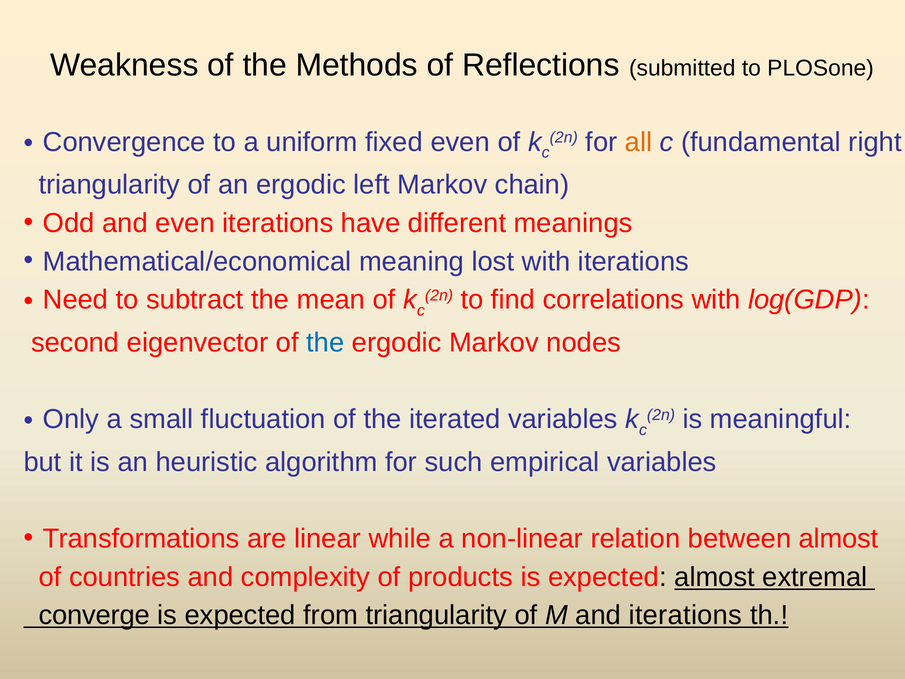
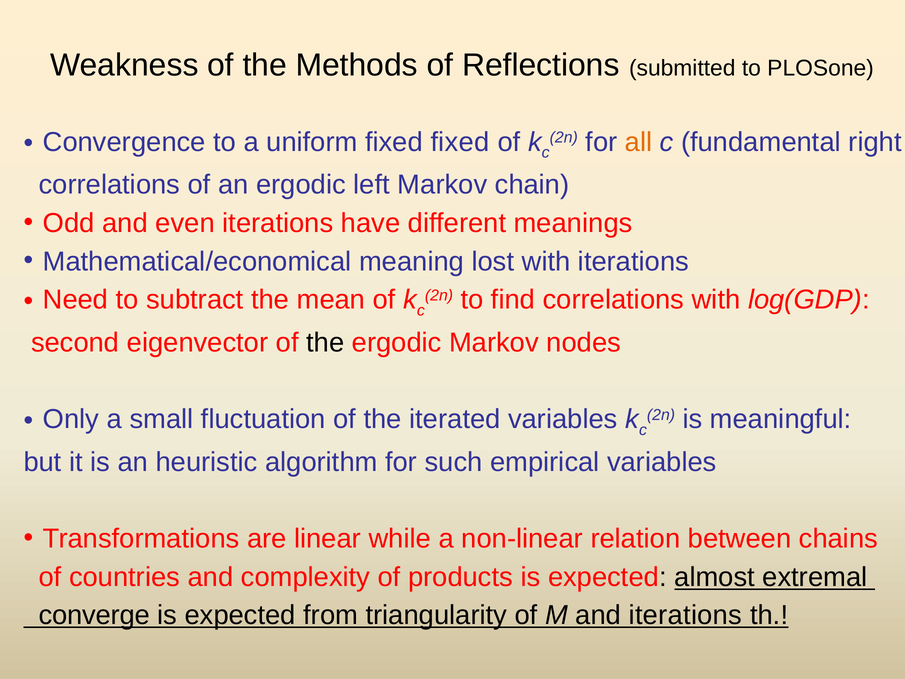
fixed even: even -> fixed (460, 142)
triangularity: triangularity -> correlations (109, 185)
the colour: blue -> black (325, 342)
between almost: almost -> chains (838, 538)
